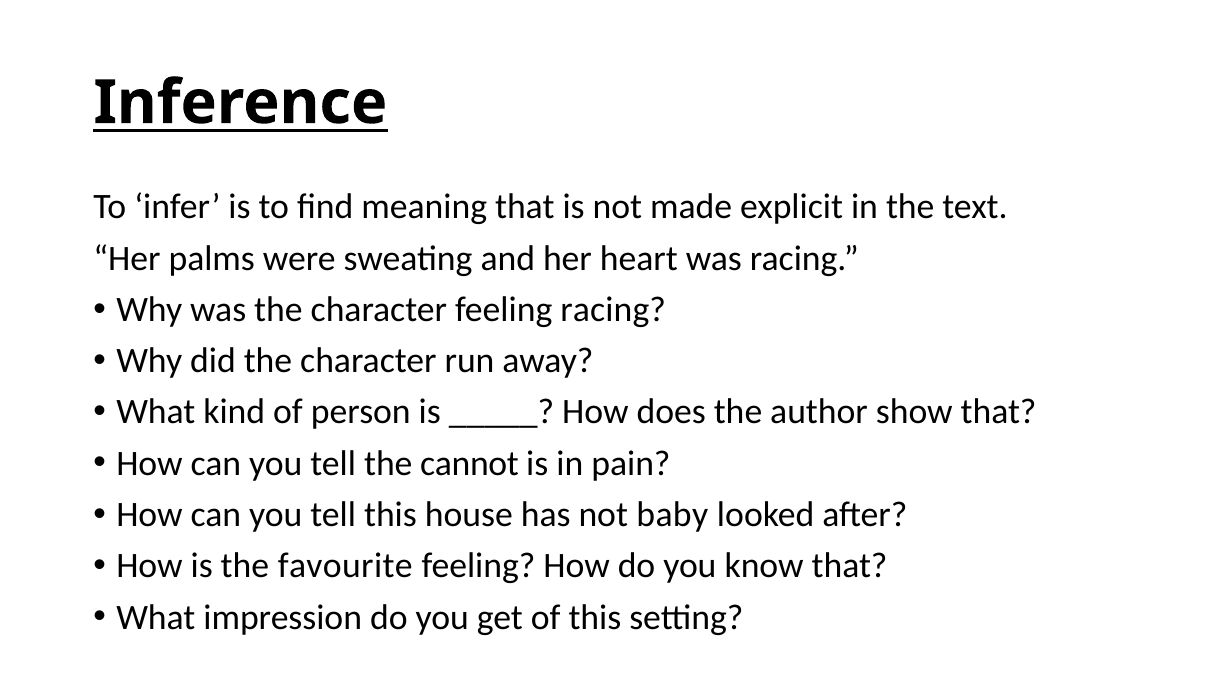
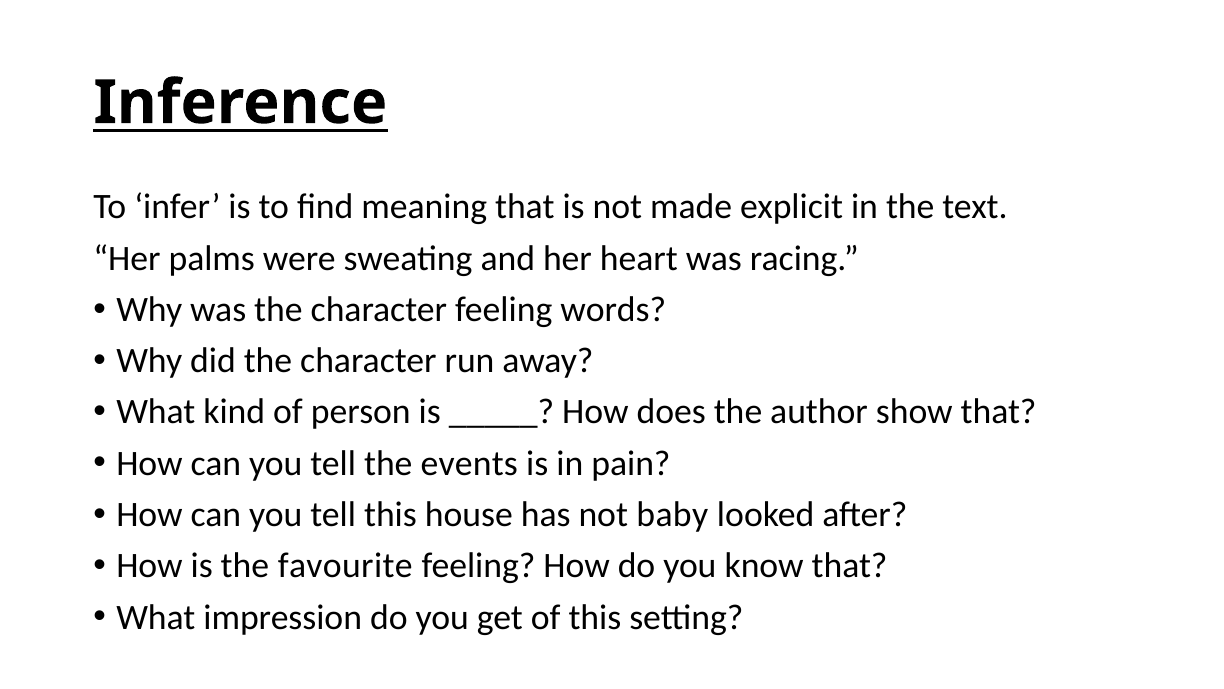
feeling racing: racing -> words (613, 309)
cannot: cannot -> events (469, 463)
